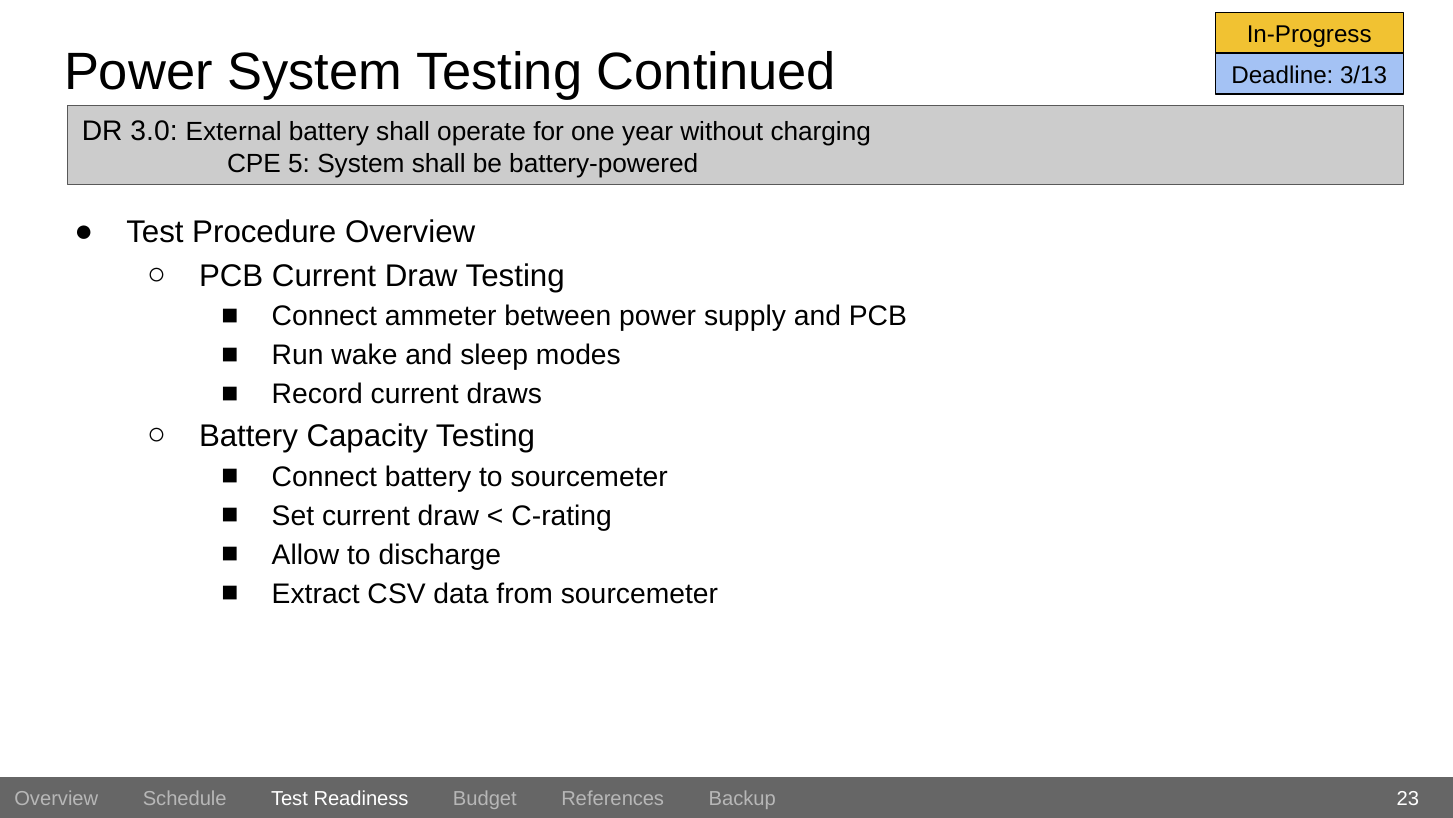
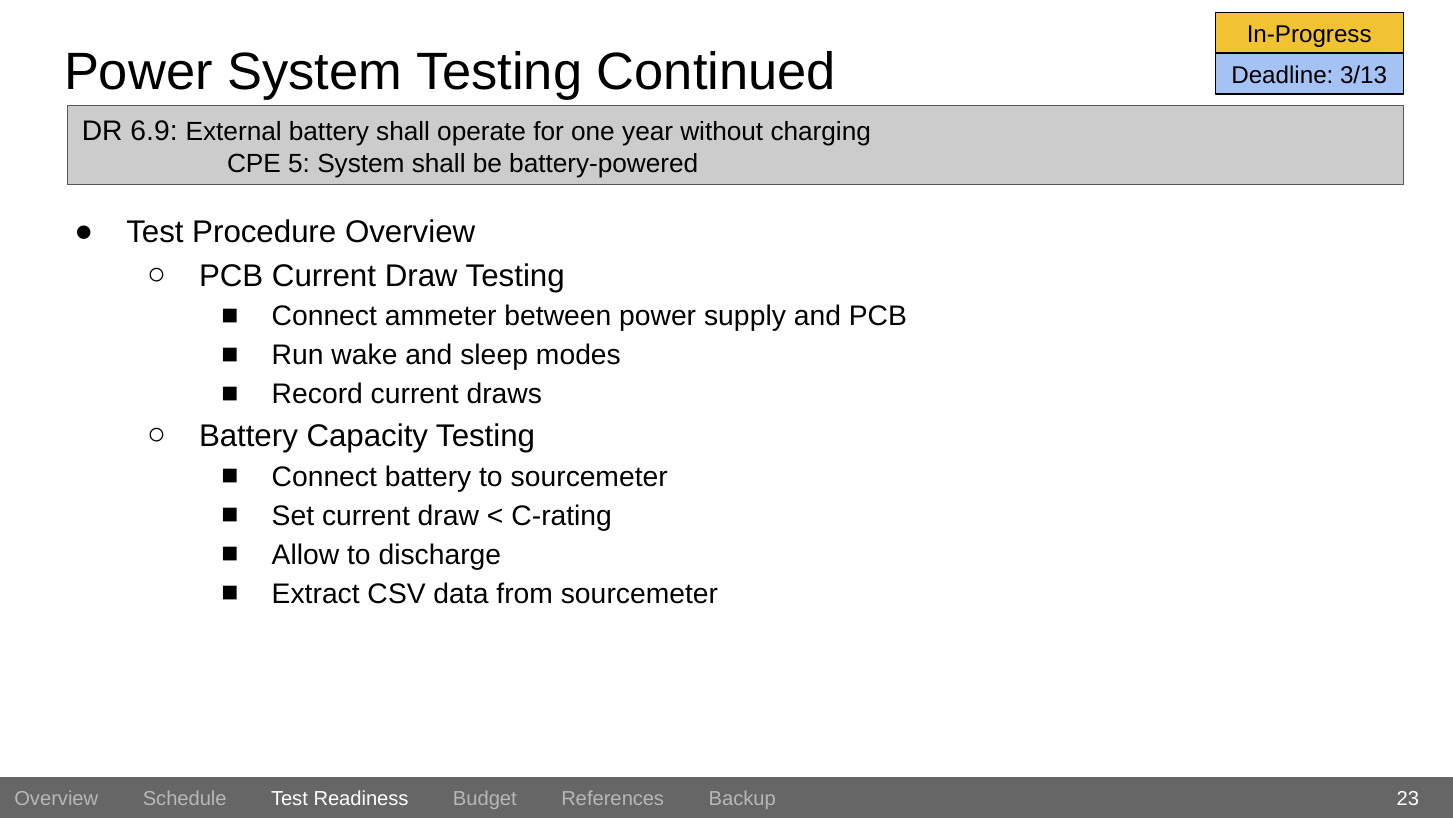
3.0: 3.0 -> 6.9 (154, 131)
